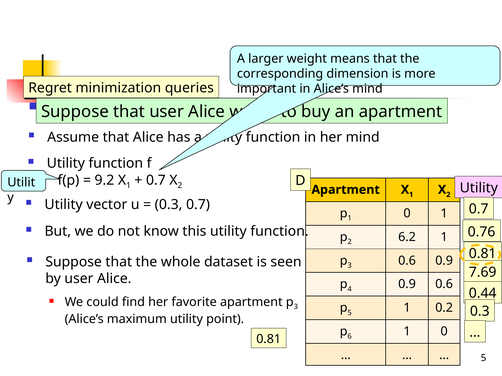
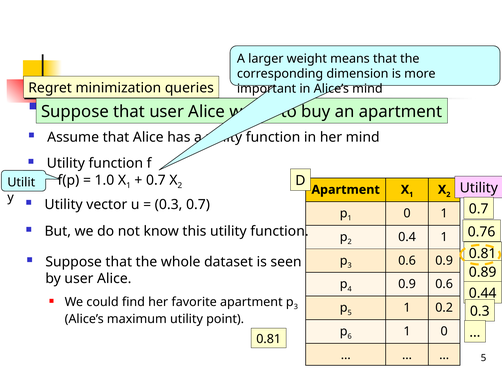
9.2: 9.2 -> 1.0 (104, 180)
6.2: 6.2 -> 0.4 (407, 237)
7.69: 7.69 -> 0.89 (483, 273)
